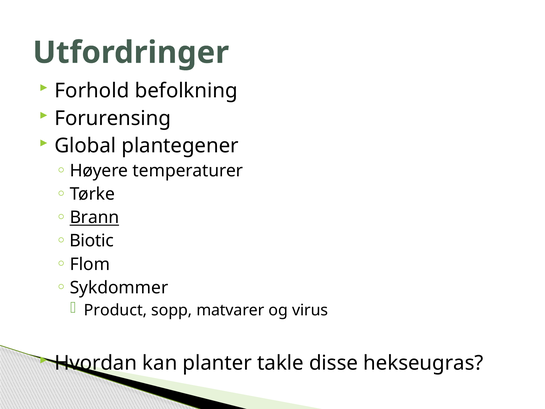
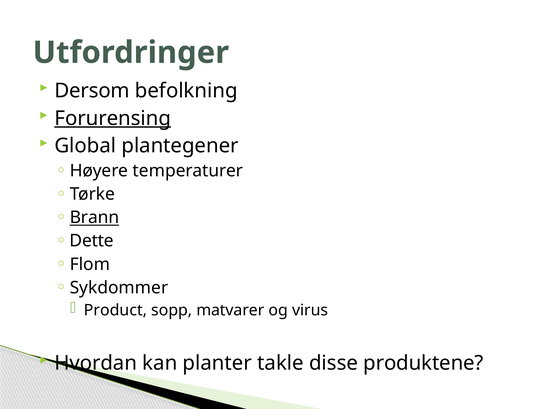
Forhold: Forhold -> Dersom (92, 91)
Forurensing underline: none -> present (113, 118)
Biotic: Biotic -> Dette (92, 241)
hekseugras: hekseugras -> produktene (423, 363)
